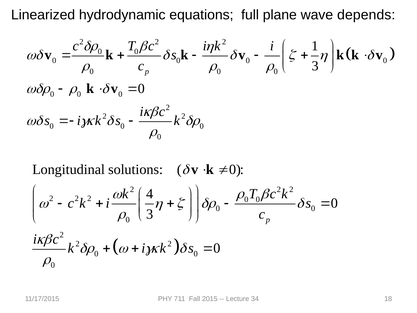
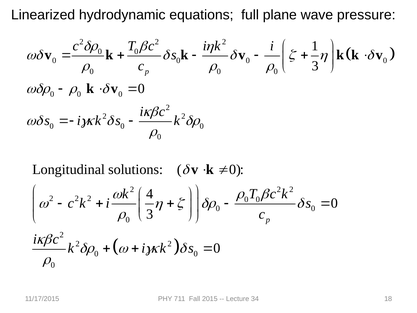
depends: depends -> pressure (366, 15)
